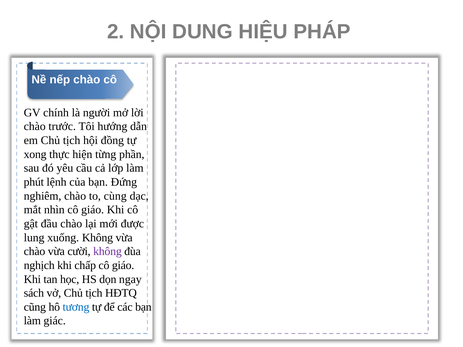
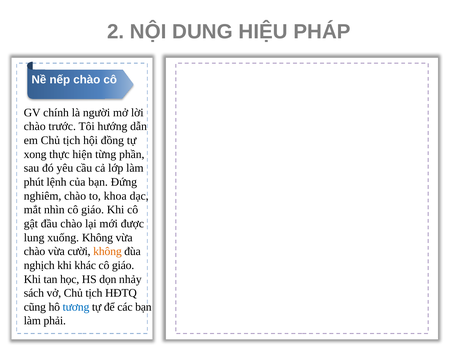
cùng: cùng -> khoa (115, 196)
không colour: purple -> orange (107, 252)
chấp: chấp -> khác (85, 266)
ngay: ngay -> nhảy (130, 279)
giác: giác -> phải (55, 321)
